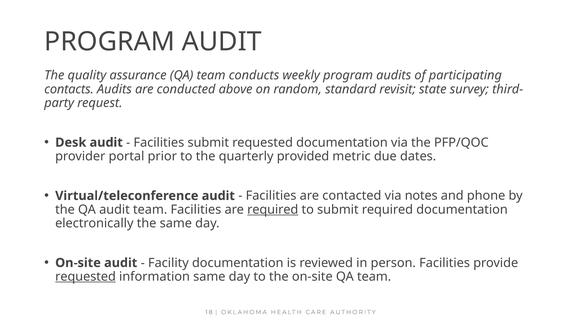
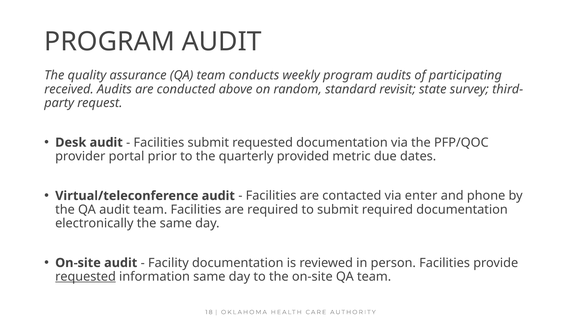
contacts: contacts -> received (69, 89)
notes: notes -> enter (421, 196)
required underline: present -> none (273, 209)
